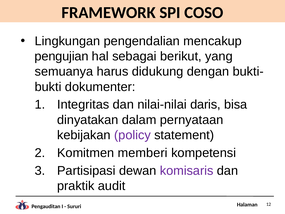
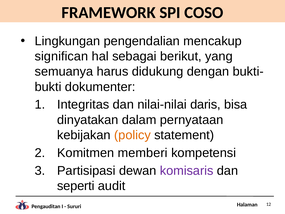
pengujian: pengujian -> significan (61, 56)
policy colour: purple -> orange (132, 135)
praktik: praktik -> seperti (76, 186)
